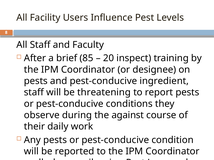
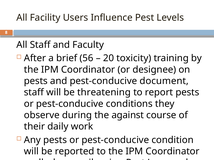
85: 85 -> 56 (87, 58)
inspect: inspect -> toxicity (134, 58)
ingredient: ingredient -> document (164, 81)
